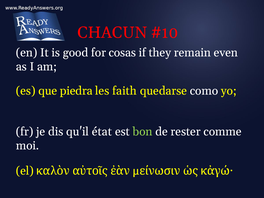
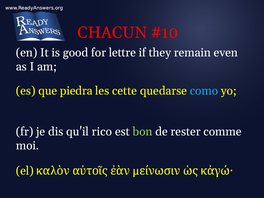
cosas: cosas -> lettre (122, 53)
faith: faith -> cette (125, 91)
como colour: white -> light blue (204, 91)
état: état -> rico (102, 132)
